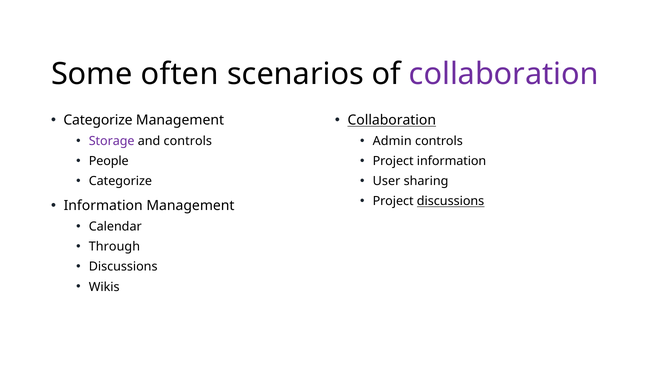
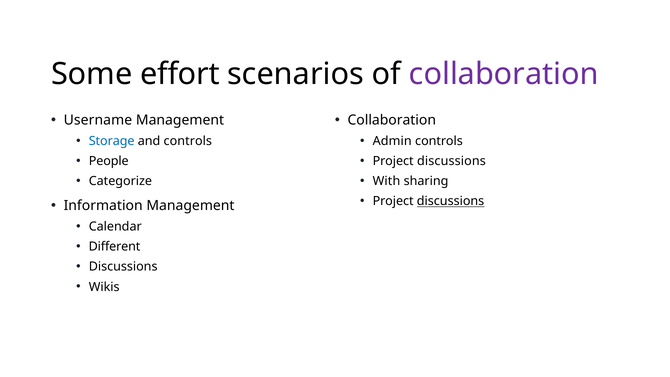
often: often -> effort (180, 74)
Categorize: Categorize -> Username (98, 120)
Collaboration underline: present -> none (392, 120)
Storage colour: purple -> blue (112, 141)
information: information -> discussions (451, 161)
User: User -> With (386, 181)
Through: Through -> Different (115, 247)
